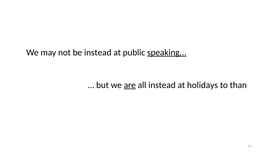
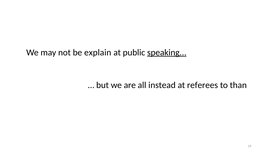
be instead: instead -> explain (98, 52)
are underline: present -> none (130, 85)
holidays: holidays -> referees (203, 85)
